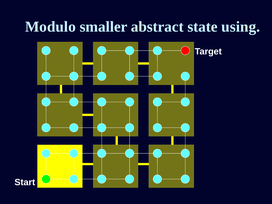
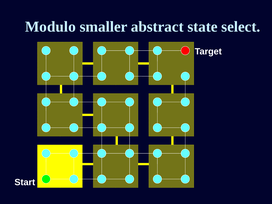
using: using -> select (241, 27)
